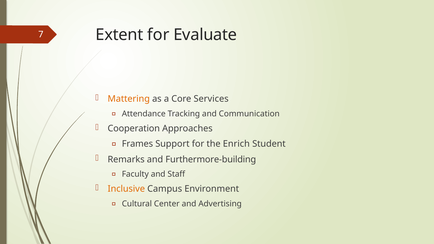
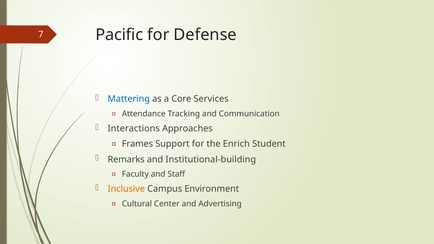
Extent: Extent -> Pacific (119, 35)
Evaluate: Evaluate -> Defense (205, 35)
Mattering colour: orange -> blue (129, 99)
Cooperation: Cooperation -> Interactions (134, 129)
Furthermore-building: Furthermore-building -> Institutional-building (211, 159)
